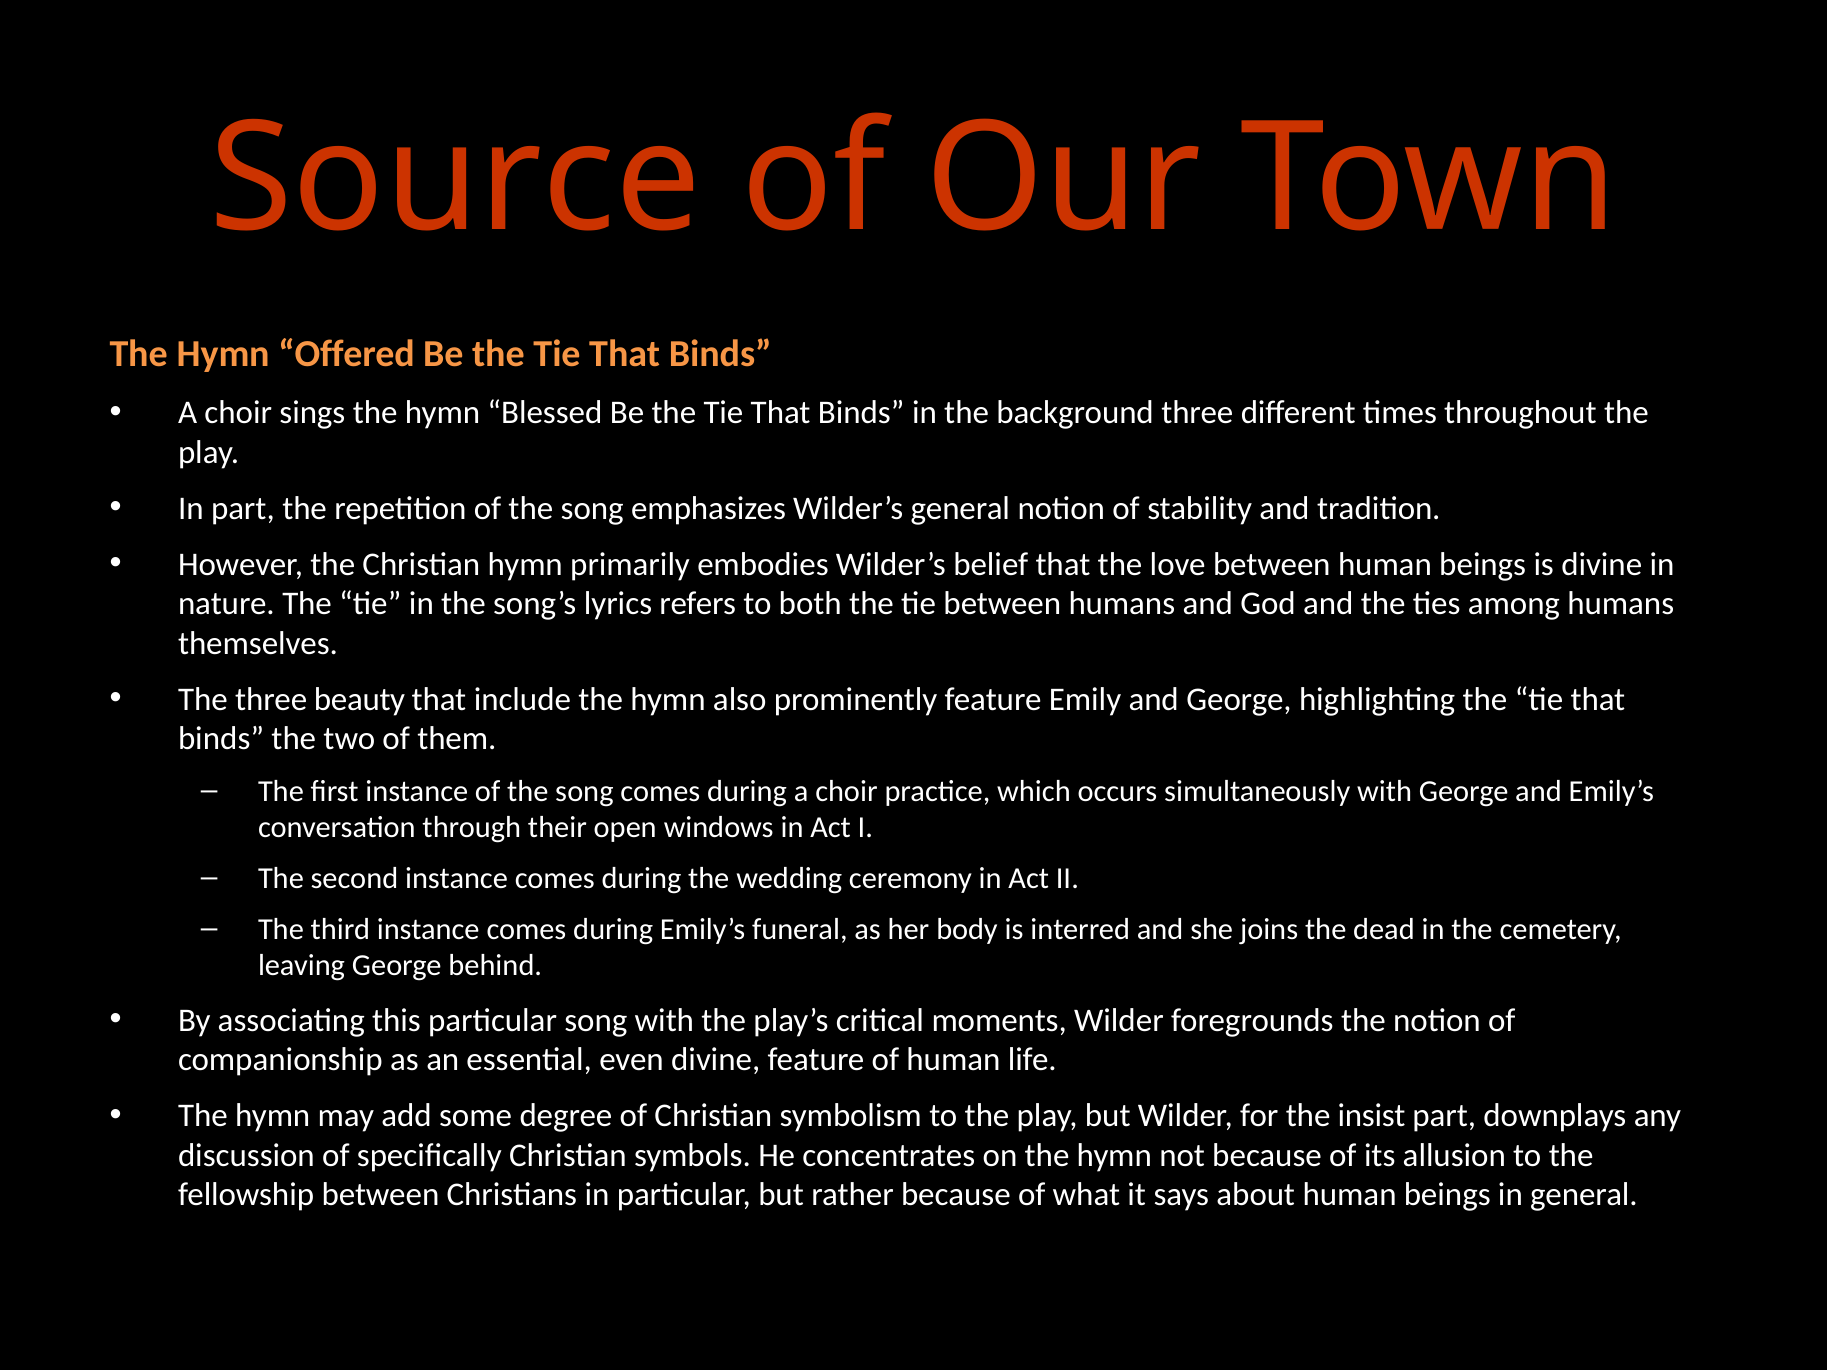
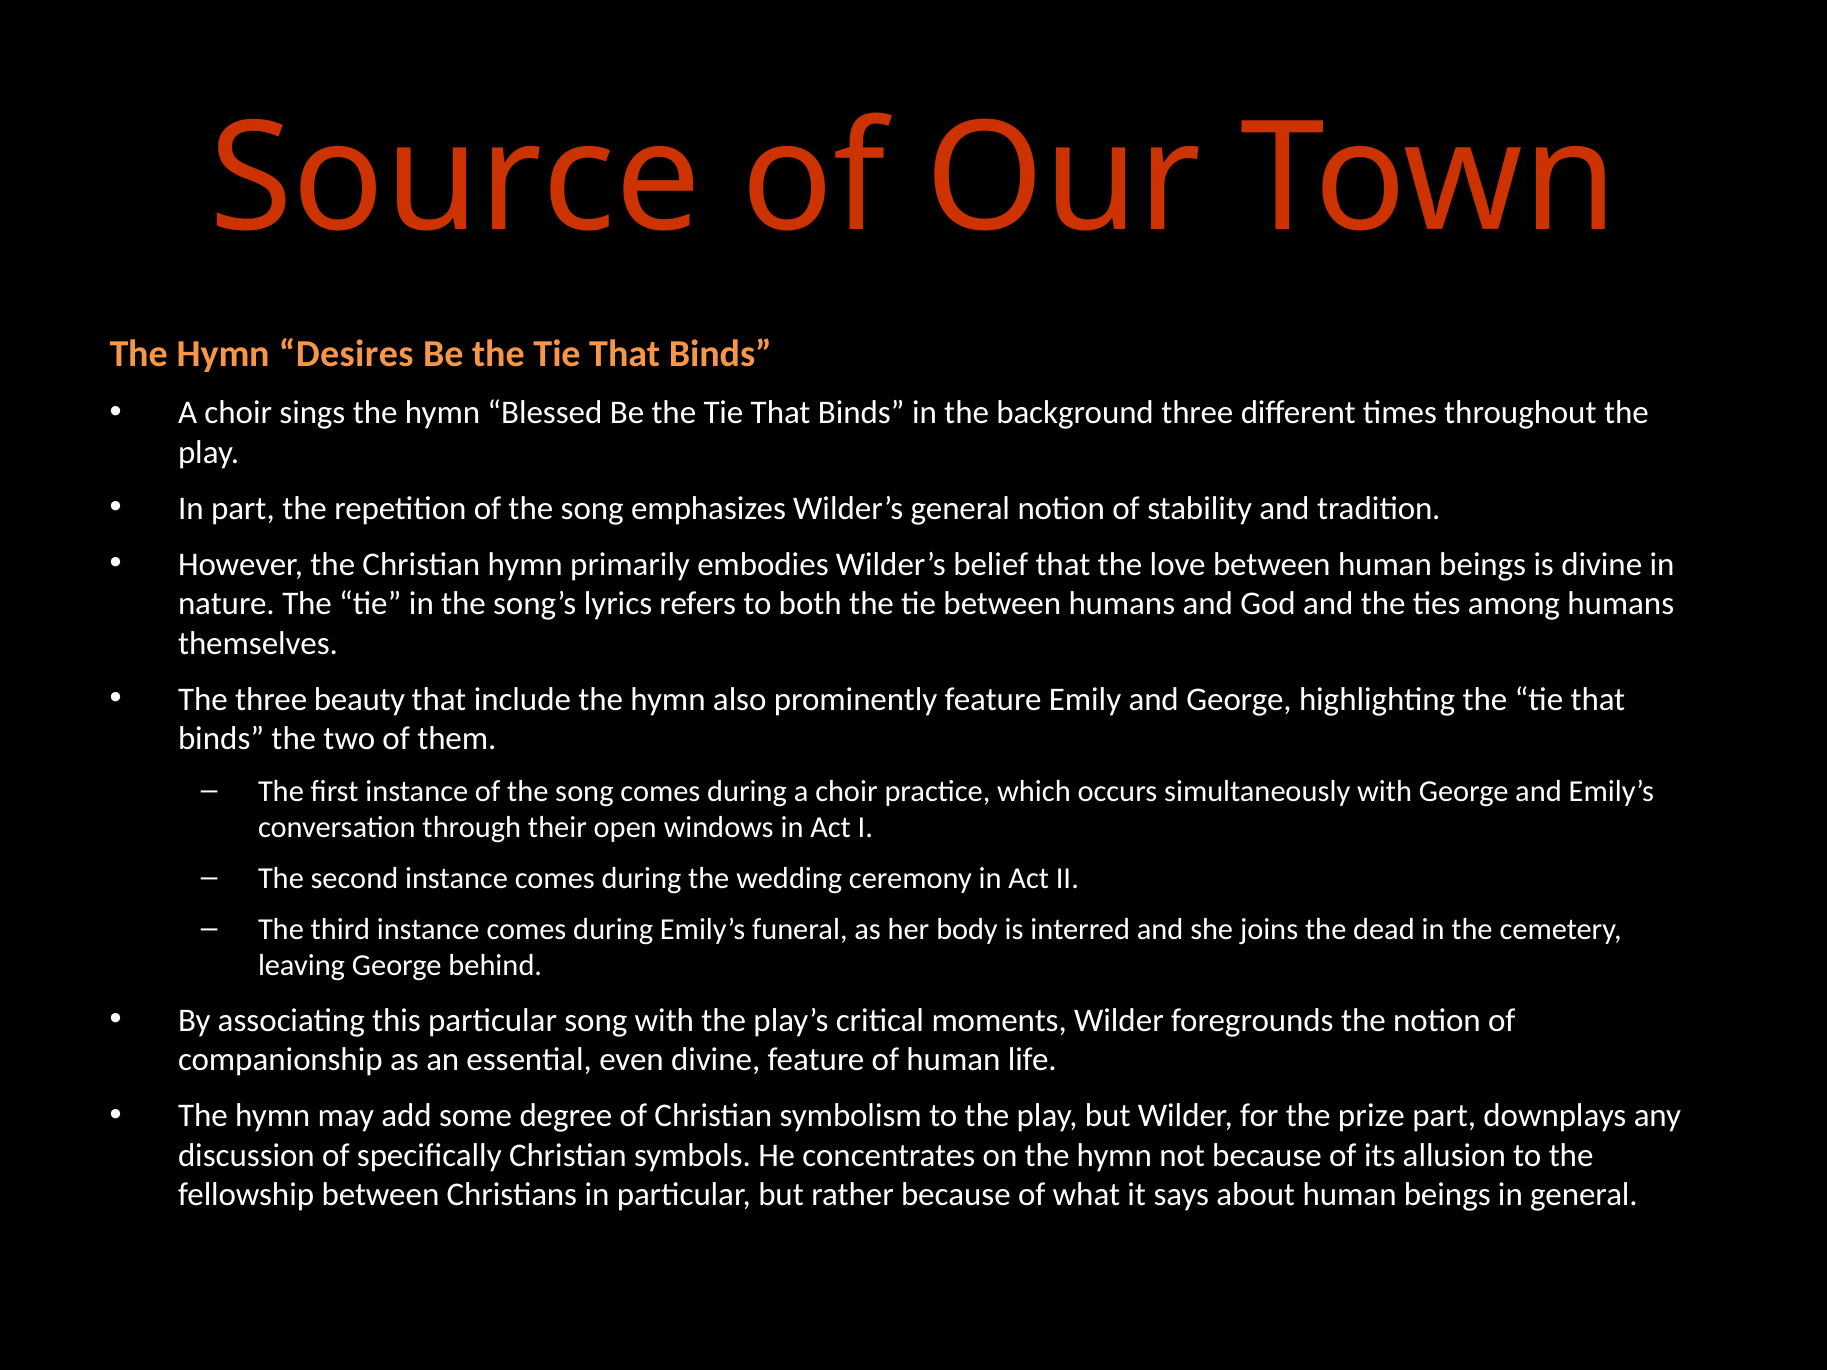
Offered: Offered -> Desires (346, 354)
insist: insist -> prize (1371, 1116)
